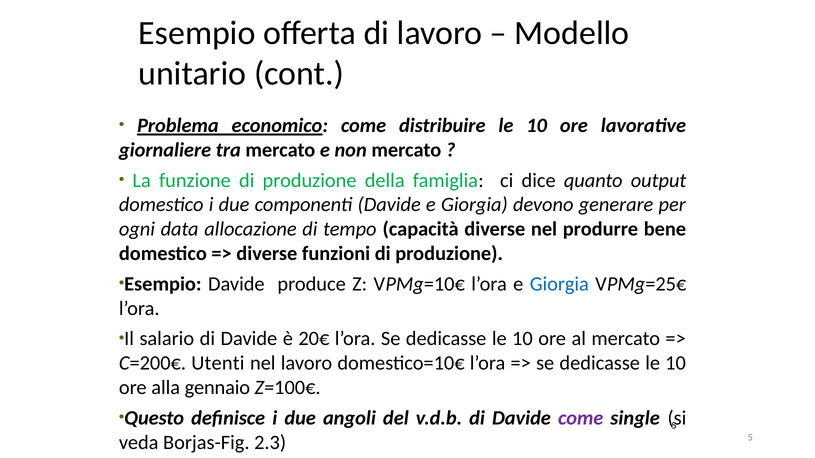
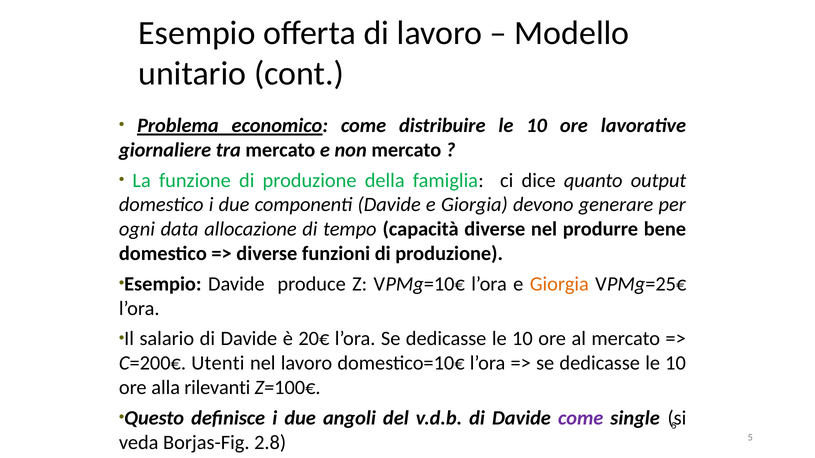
Giorgia colour: blue -> orange (559, 284)
gennaio: gennaio -> rilevanti (217, 388)
2.3: 2.3 -> 2.8 (270, 443)
